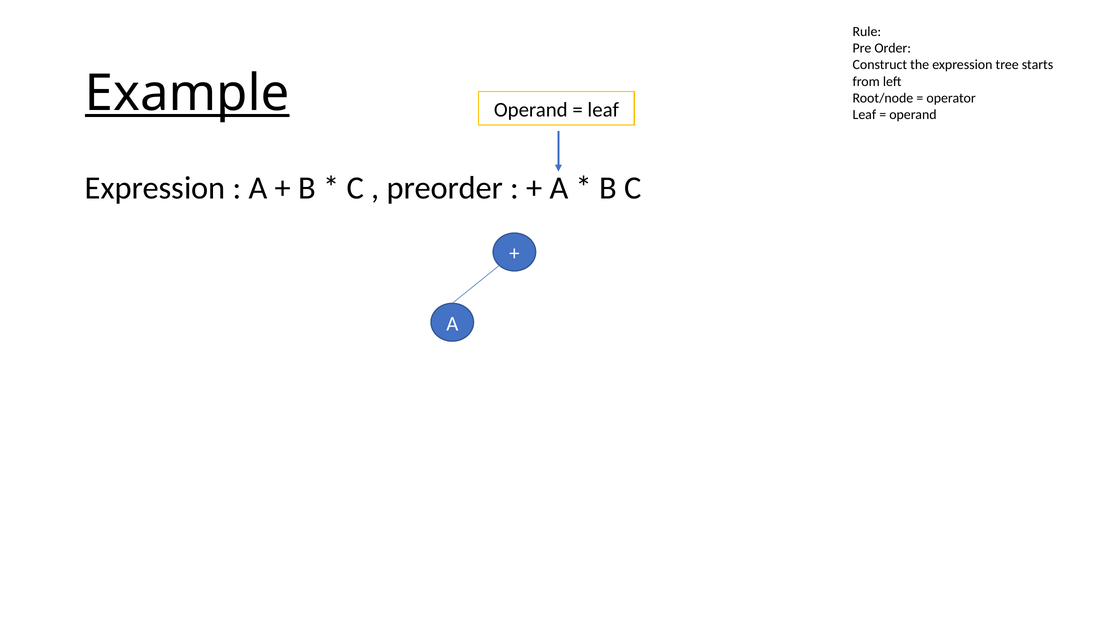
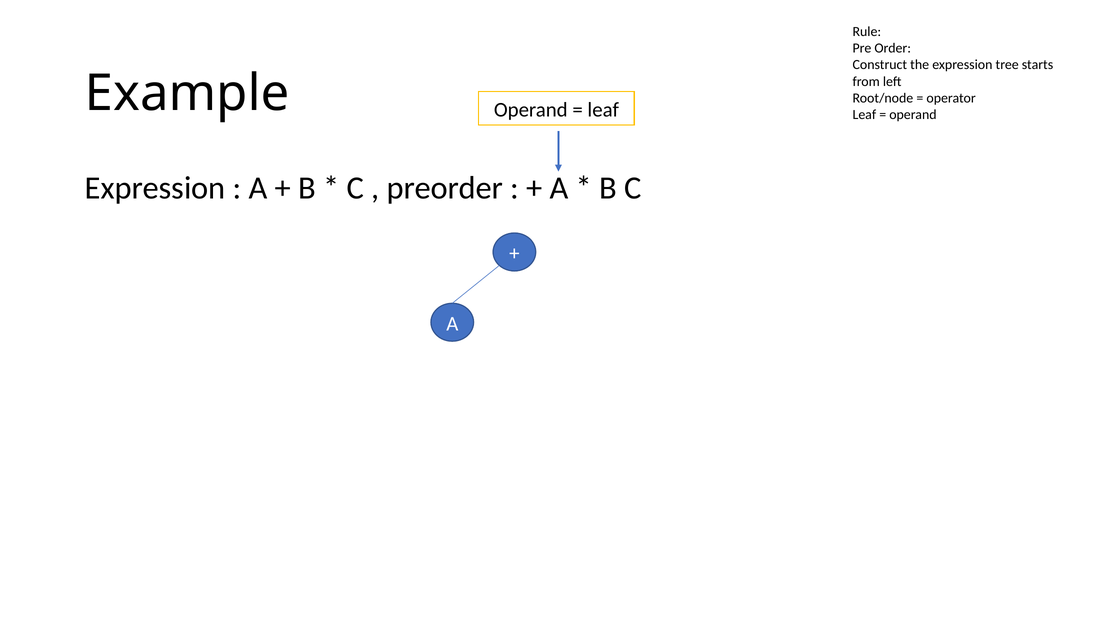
Example underline: present -> none (187, 93)
